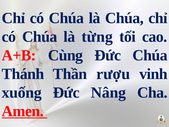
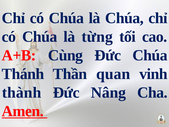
rượu: rượu -> quan (113, 74)
xuống: xuống -> thành (22, 92)
